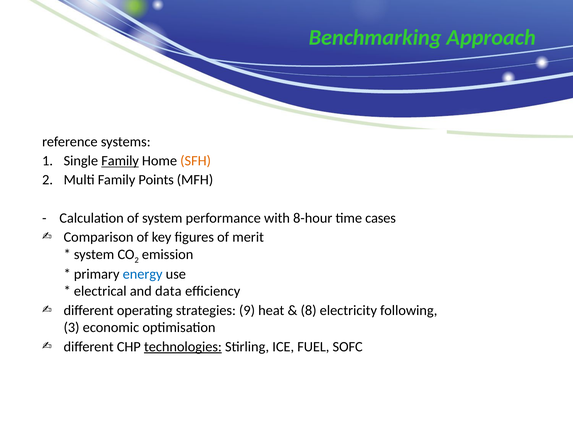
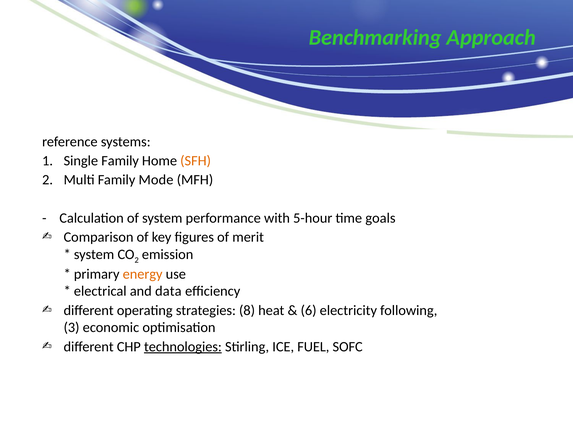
Family underline: present -> none (120, 161)
Points: Points -> Mode (156, 180)
8-hour: 8-hour -> 5-hour (313, 218)
cases: cases -> goals (380, 218)
energy colour: blue -> orange (143, 274)
9: 9 -> 8 (247, 310)
8: 8 -> 6 (309, 310)
